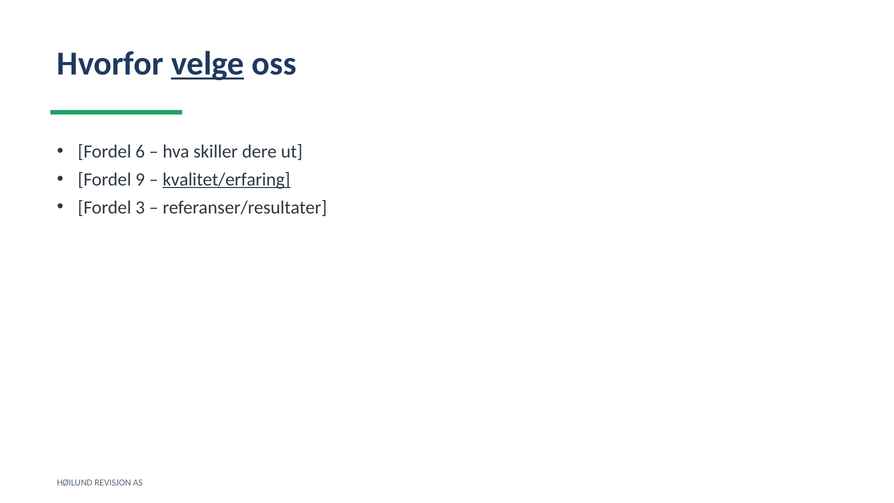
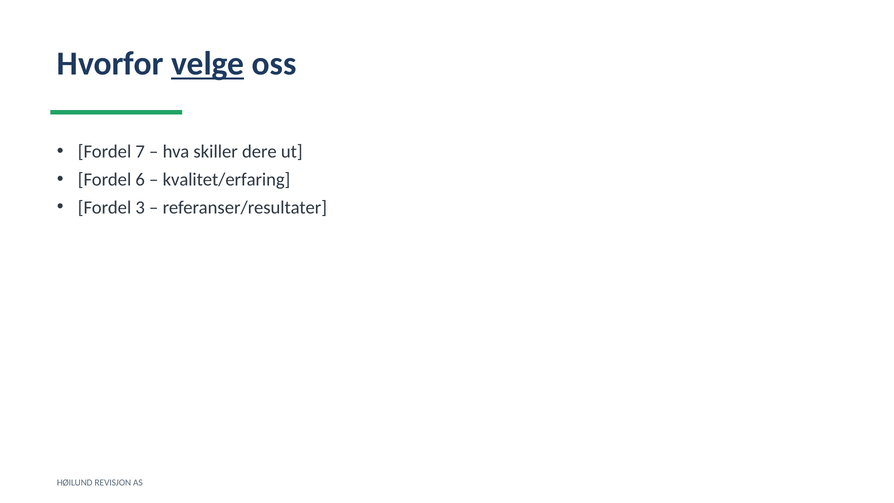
6: 6 -> 7 (140, 151)
9: 9 -> 6 (140, 179)
kvalitet/erfaring underline: present -> none (226, 179)
